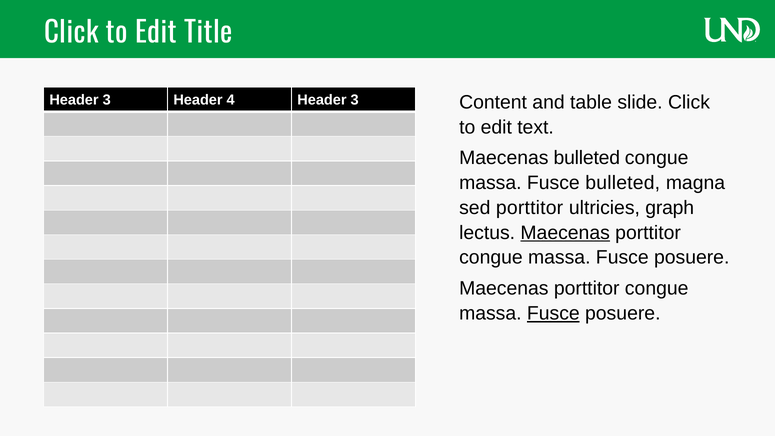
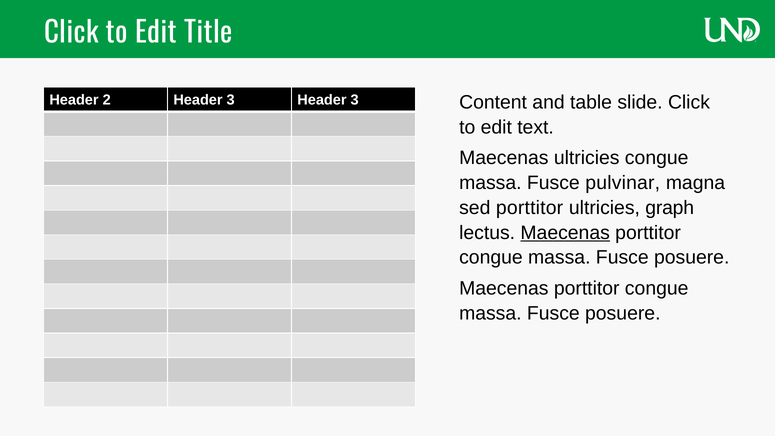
3: 3 -> 2 (107, 100)
4: 4 -> 3 (231, 100)
Maecenas bulleted: bulleted -> ultricies (587, 158)
Fusce bulleted: bulleted -> pulvinar (623, 183)
Fusce underline: present -> none (553, 313)
